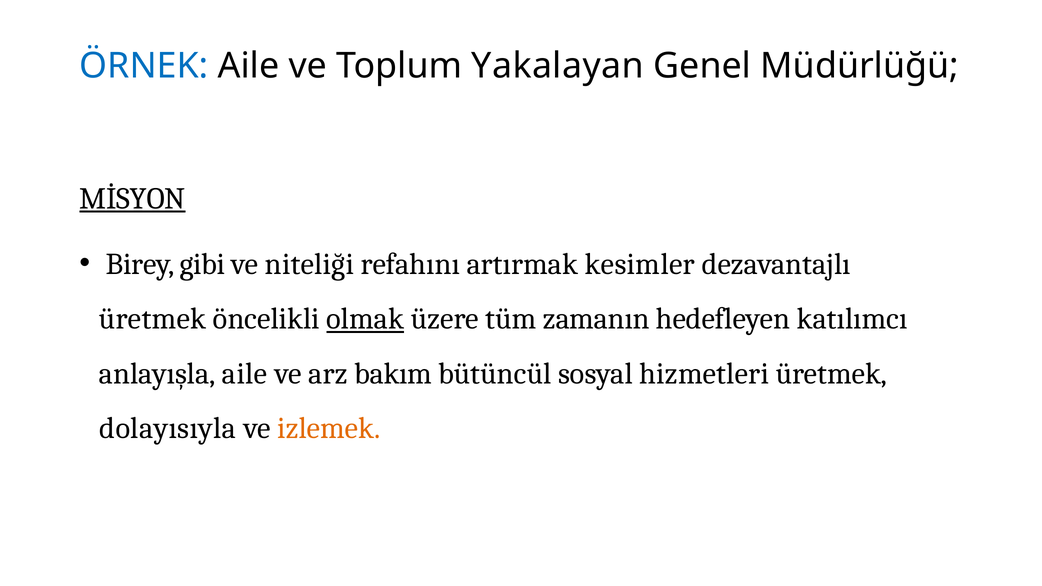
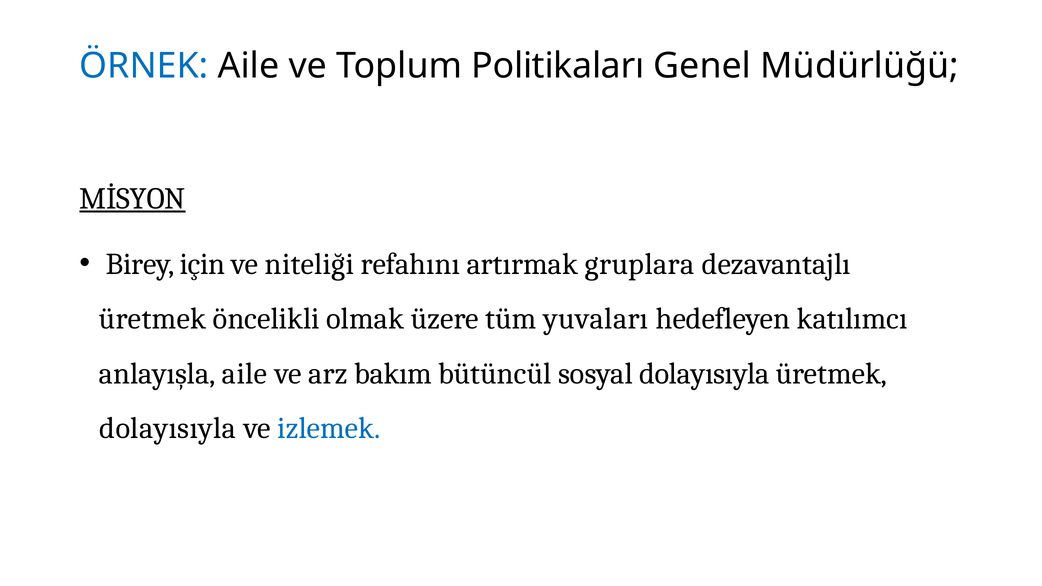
Yakalayan: Yakalayan -> Politikaları (558, 66)
gibi: gibi -> için (203, 264)
kesimler: kesimler -> gruplara (640, 264)
olmak underline: present -> none (365, 319)
zamanın: zamanın -> yuvaları (596, 319)
sosyal hizmetleri: hizmetleri -> dolayısıyla (704, 374)
izlemek colour: orange -> blue (329, 428)
